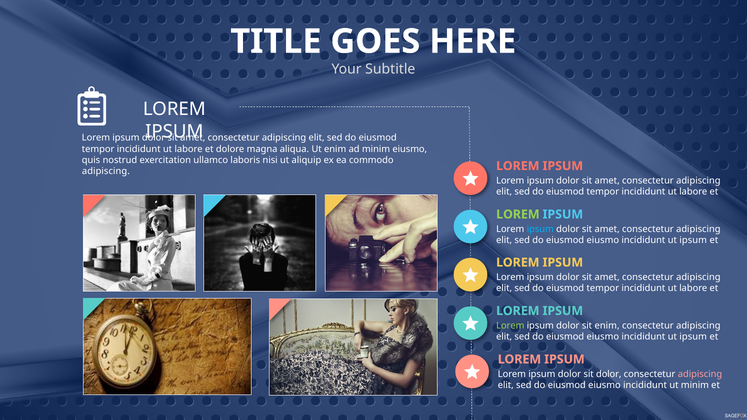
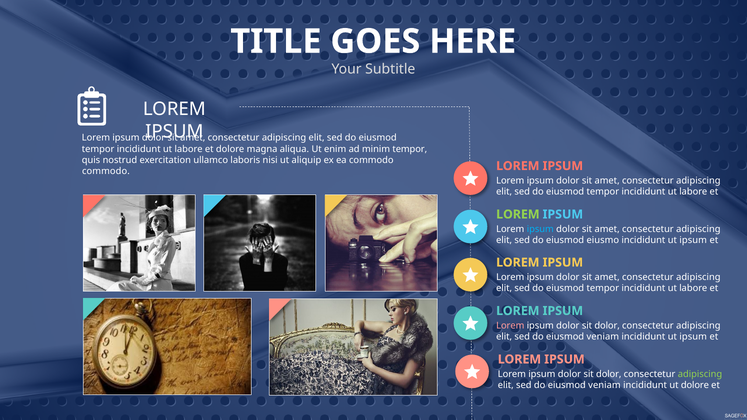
minim eiusmo: eiusmo -> tempor (410, 149)
adipiscing: adipiscing -> commodo (106, 171)
Lorem colour: light green -> pink (510, 326)
enim: enim -> dolor (607, 326)
eiusmo: eiusmo -> veniam (603, 337)
adipiscing colour: pink -> light green (700, 374)
eiusmo: eiusmo -> veniam (604, 385)
ut minim: minim -> dolore (695, 385)
